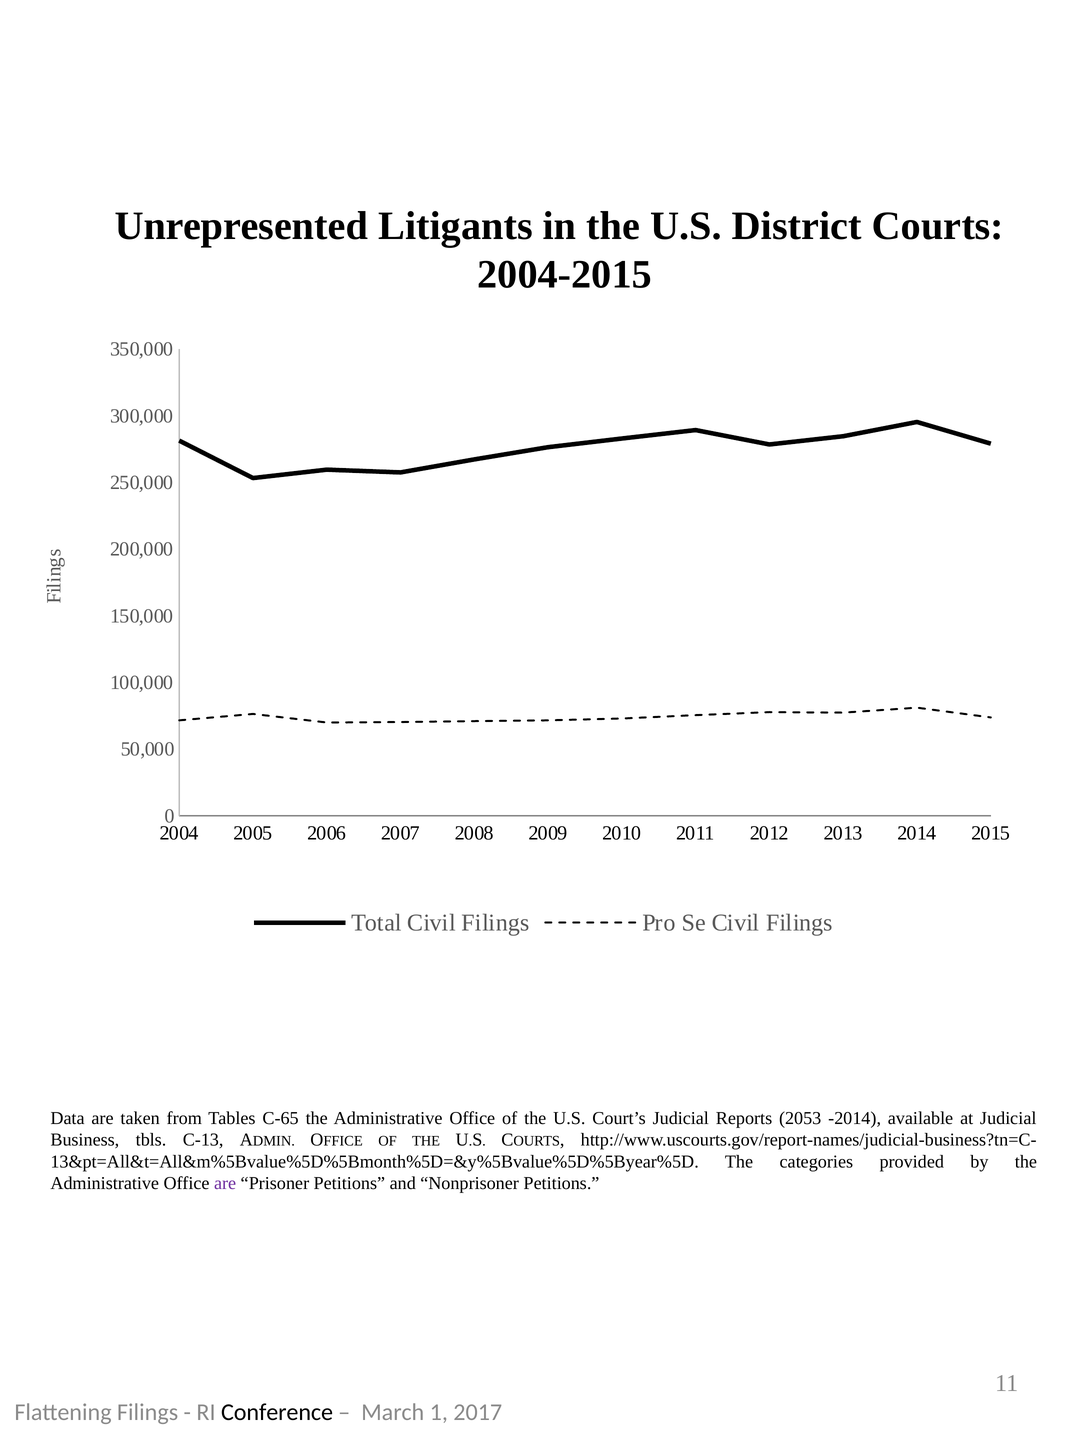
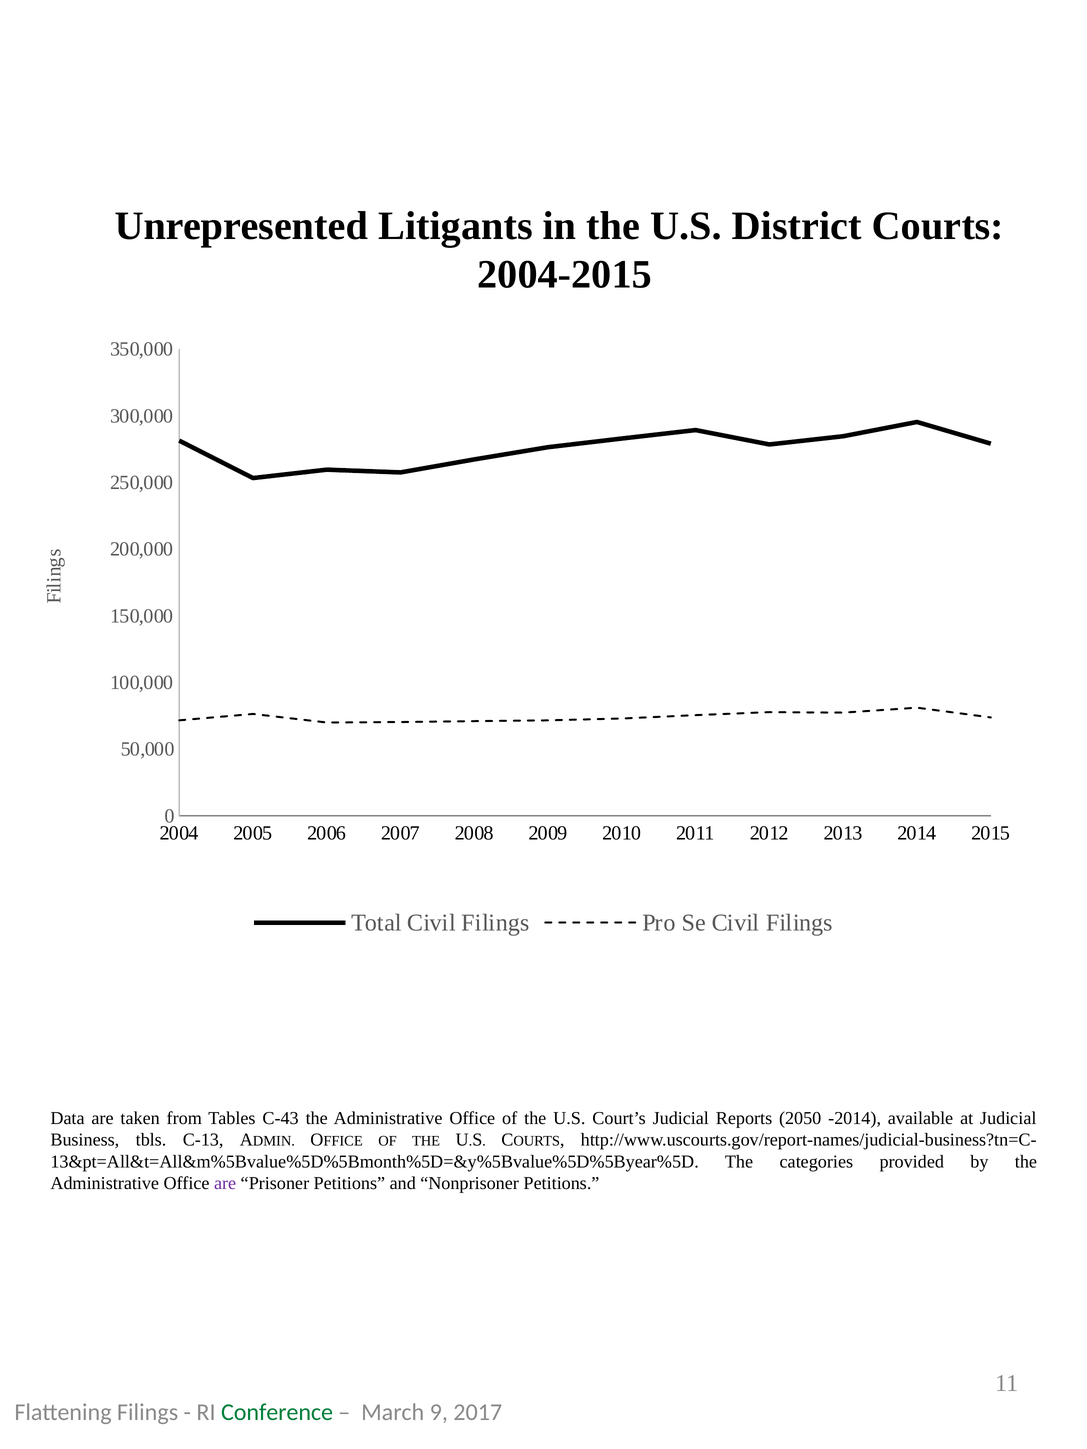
C-65: C-65 -> C-43 (281, 1118)
2053: 2053 -> 2050 (800, 1118)
Conference colour: black -> green (277, 1412)
1: 1 -> 9 (439, 1412)
